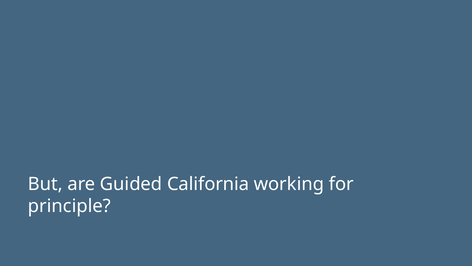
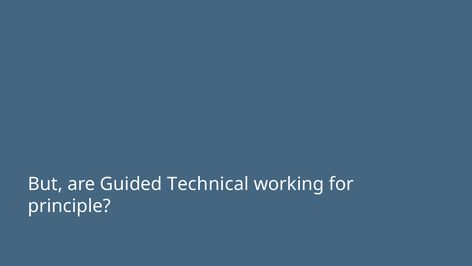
California: California -> Technical (208, 184)
